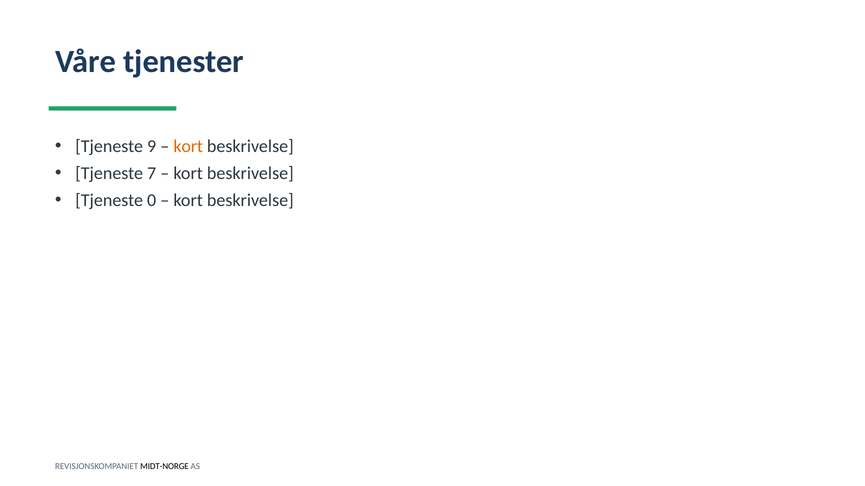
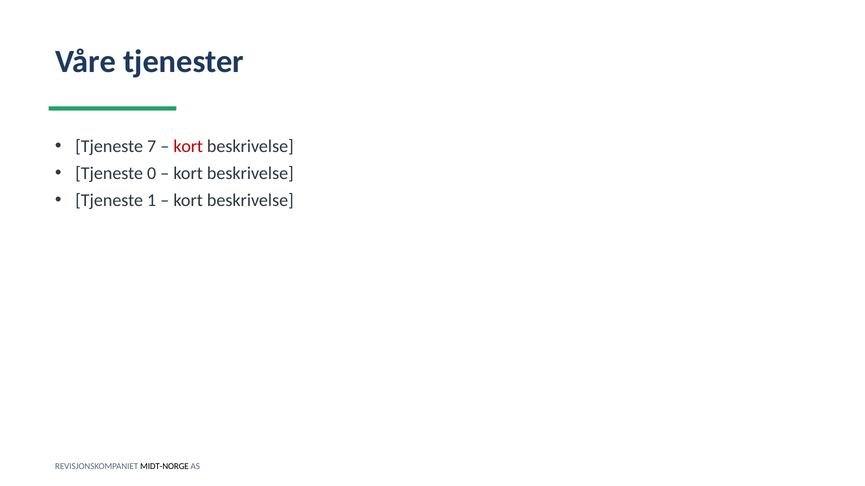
9: 9 -> 7 (152, 147)
kort colour: orange -> red (188, 147)
7: 7 -> 0 (152, 174)
0: 0 -> 1 (152, 201)
